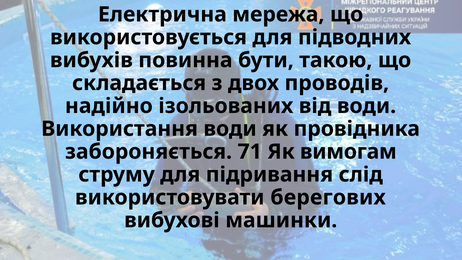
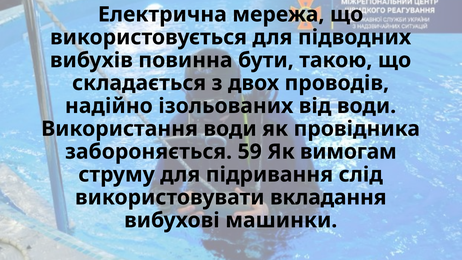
71: 71 -> 59 (250, 152)
берегових: берегових -> вкладання (328, 197)
